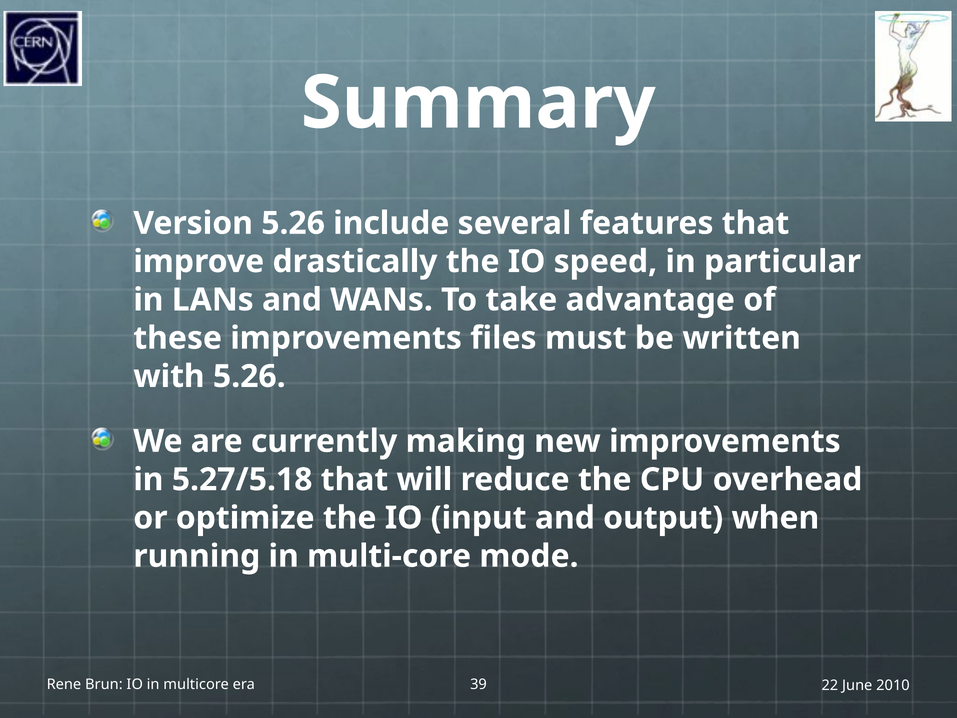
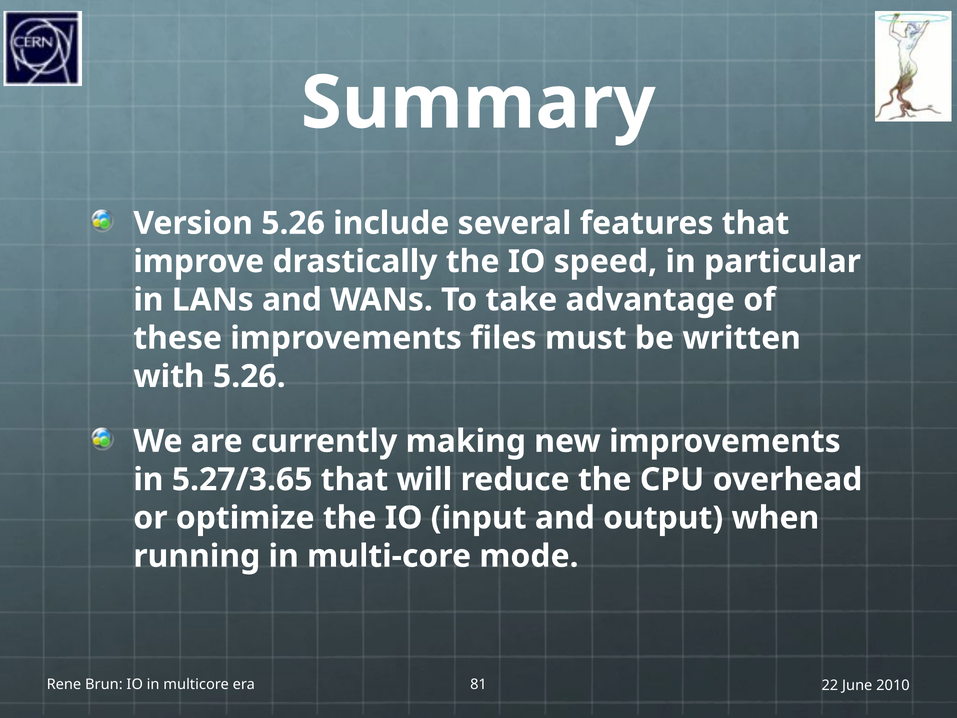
5.27/5.18: 5.27/5.18 -> 5.27/3.65 (242, 479)
39: 39 -> 81 (478, 684)
